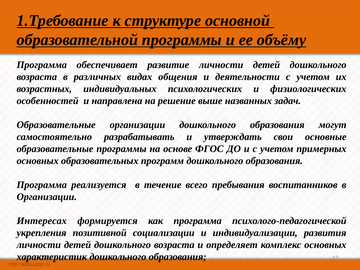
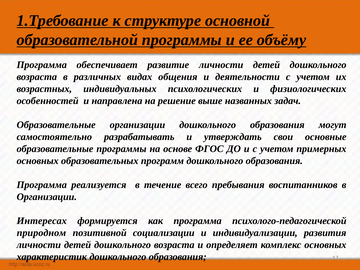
укрепления: укрепления -> природном (41, 233)
